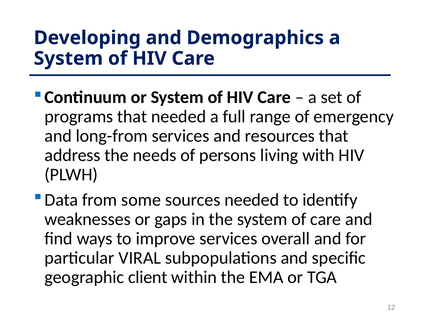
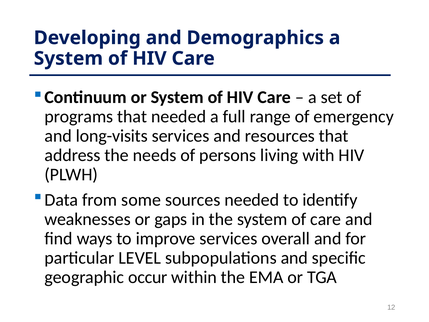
long-from: long-from -> long-visits (112, 136)
VIRAL: VIRAL -> LEVEL (140, 258)
client: client -> occur (148, 277)
